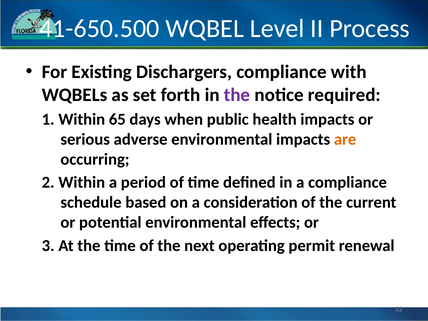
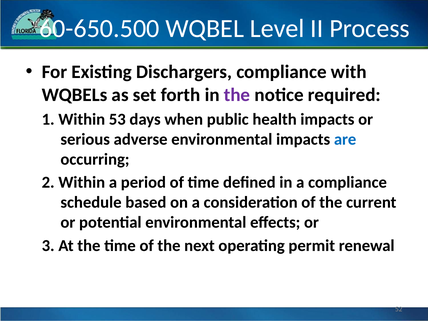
41-650.500: 41-650.500 -> 60-650.500 (99, 29)
65: 65 -> 53 (117, 119)
are colour: orange -> blue (345, 139)
